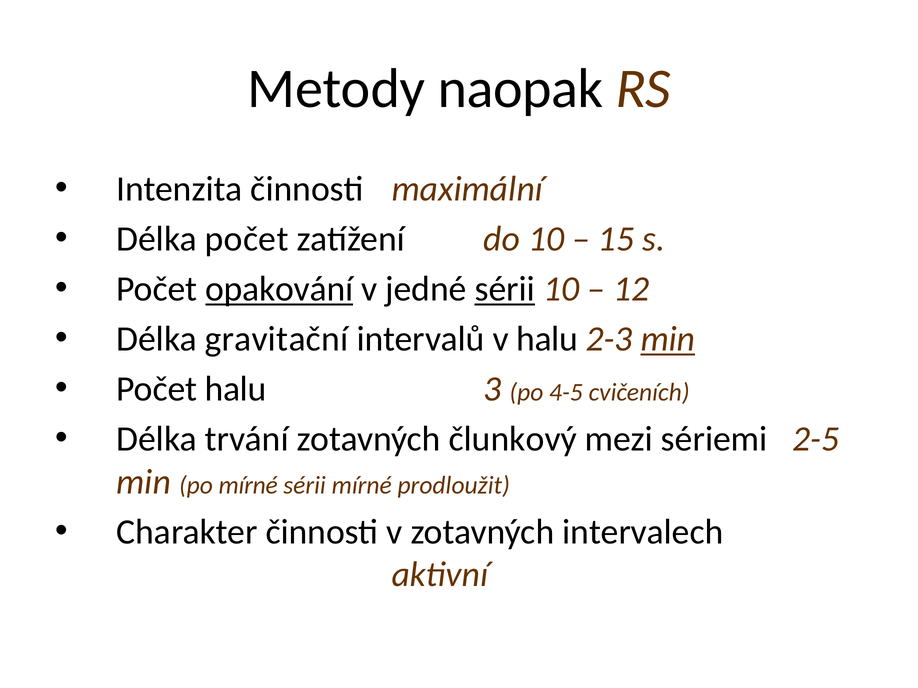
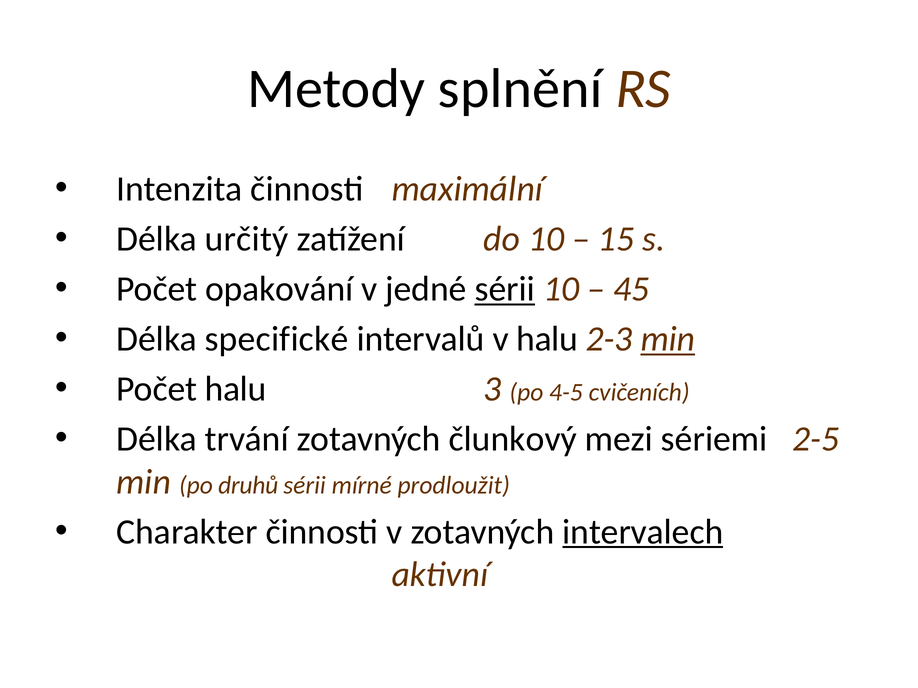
naopak: naopak -> splnění (520, 89)
Délka počet: počet -> určitý (247, 239)
opakování underline: present -> none (279, 289)
12: 12 -> 45 (631, 289)
gravitační: gravitační -> specifické (277, 339)
po mírné: mírné -> druhů (248, 485)
intervalech underline: none -> present (643, 532)
